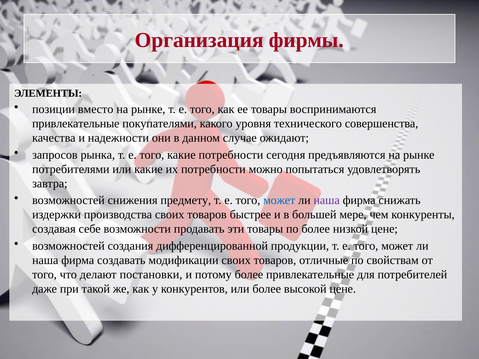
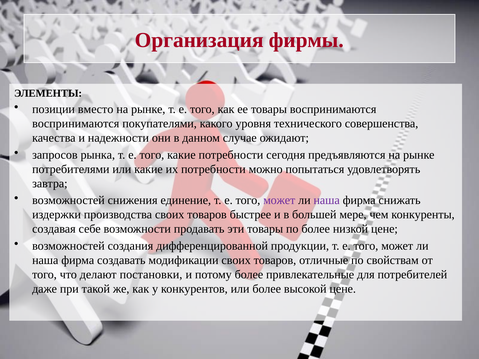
привлекательные: привлекательные -> воспринимаются (76, 124)
предмету: предмету -> единение (186, 200)
может colour: blue -> purple (279, 200)
